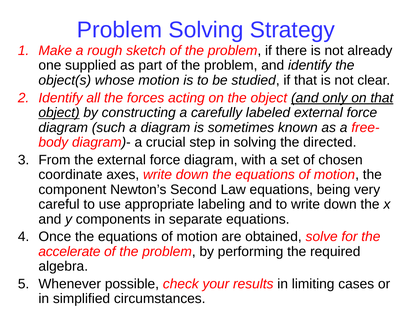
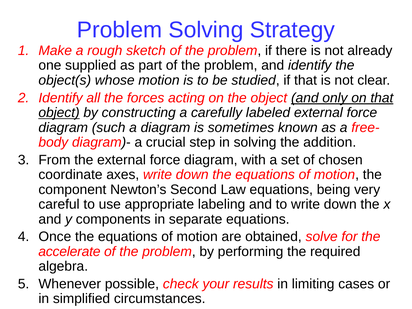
directed: directed -> addition (330, 142)
